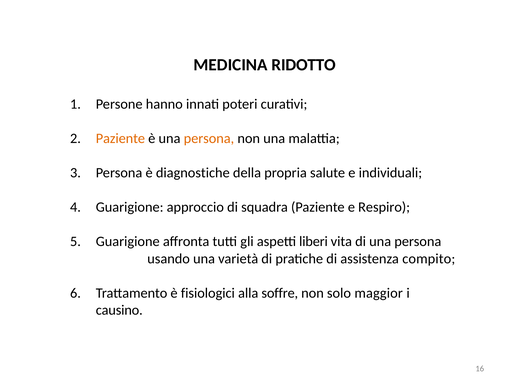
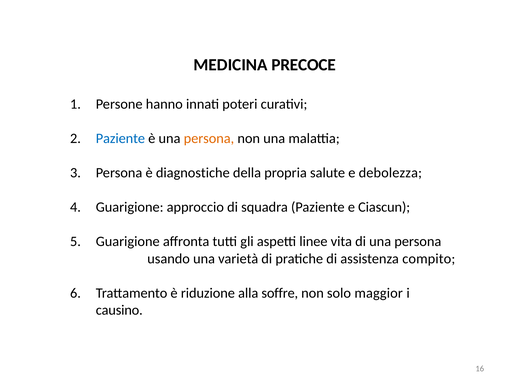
RIDOTTO: RIDOTTO -> PRECOCE (304, 65)
Paziente colour: orange -> blue (120, 139)
individuali: individuali -> debolezza (390, 173)
Respiro: Respiro -> Ciascun (384, 207)
liberi: liberi -> linee (313, 242)
fisiologici: fisiologici -> riduzione (208, 293)
